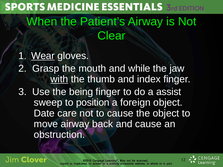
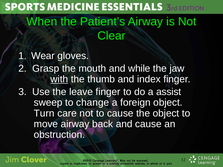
Wear underline: present -> none (43, 56)
being: being -> leave (81, 92)
position: position -> change (93, 103)
Date: Date -> Turn (44, 113)
